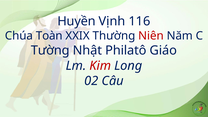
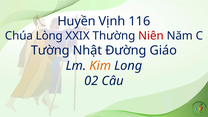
Toàn: Toàn -> Lòng (49, 36)
Philatô: Philatô -> Đường (126, 50)
Kim colour: red -> orange (100, 66)
